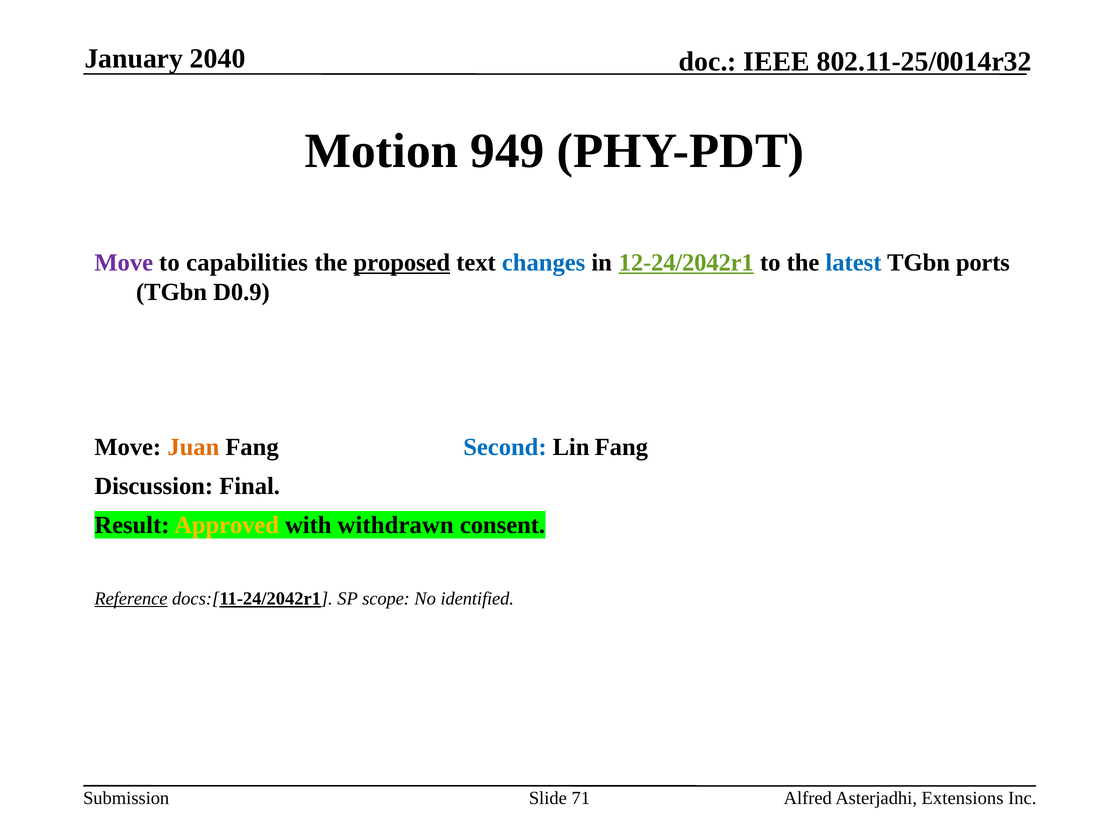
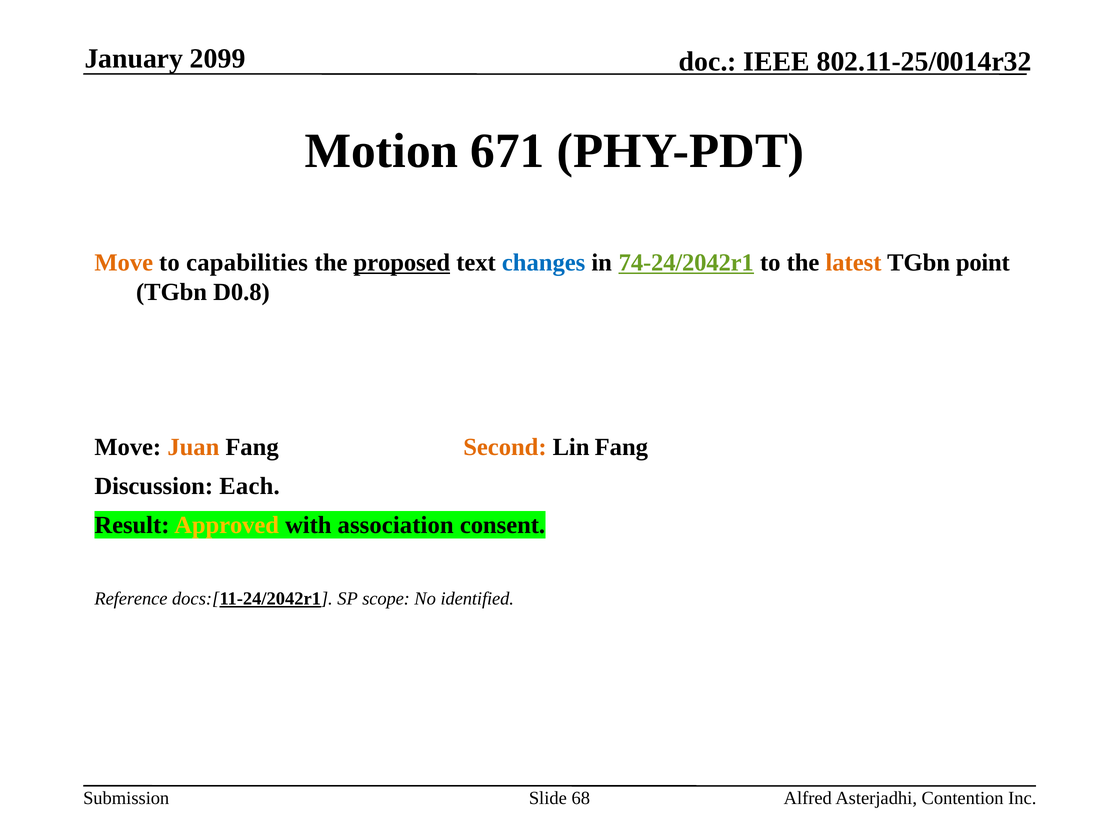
2040: 2040 -> 2099 (218, 59)
949: 949 -> 671 (508, 151)
Move colour: purple -> orange (124, 263)
12-24/2042r1: 12-24/2042r1 -> 74-24/2042r1 (686, 263)
latest colour: blue -> orange (853, 263)
ports: ports -> point (983, 263)
D0.9: D0.9 -> D0.8 (241, 292)
Second colour: blue -> orange (505, 448)
Final: Final -> Each (250, 486)
withdrawn: withdrawn -> association (396, 525)
Reference underline: present -> none (131, 599)
71: 71 -> 68 (581, 798)
Extensions: Extensions -> Contention (963, 798)
